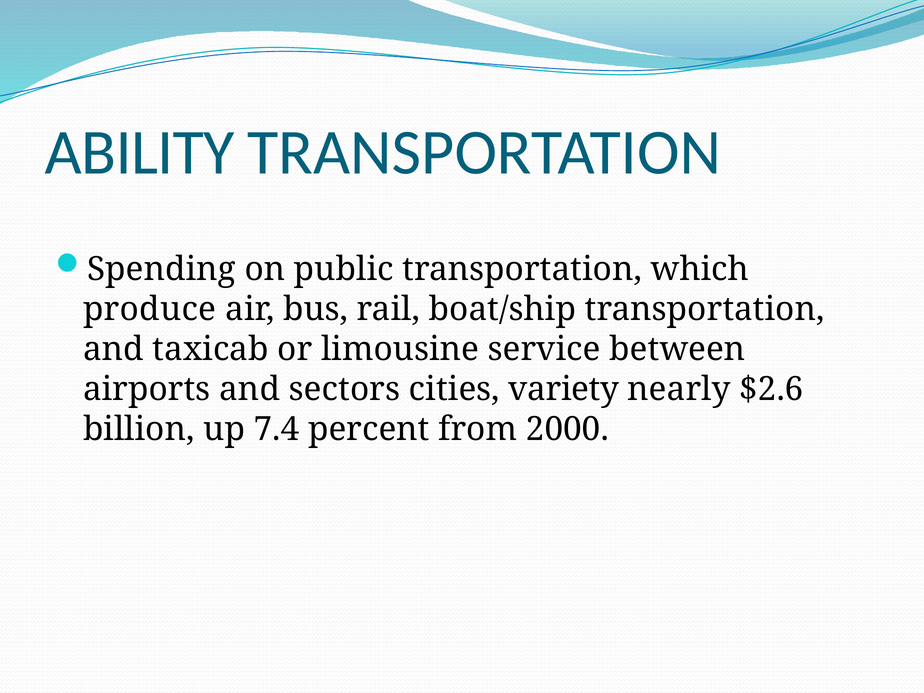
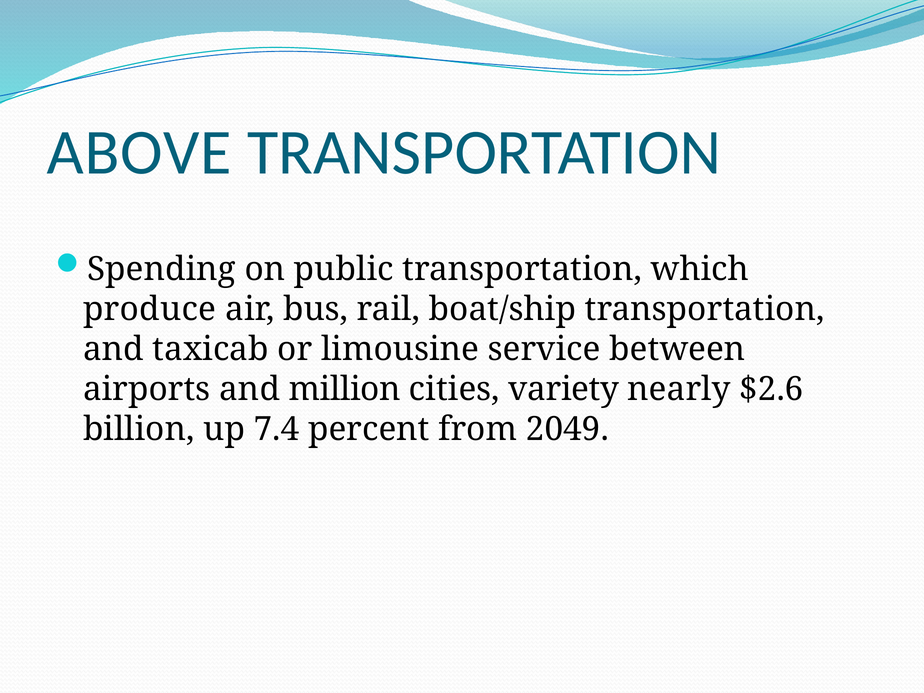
ABILITY: ABILITY -> ABOVE (139, 153)
sectors: sectors -> million (345, 389)
2000: 2000 -> 2049 (567, 429)
